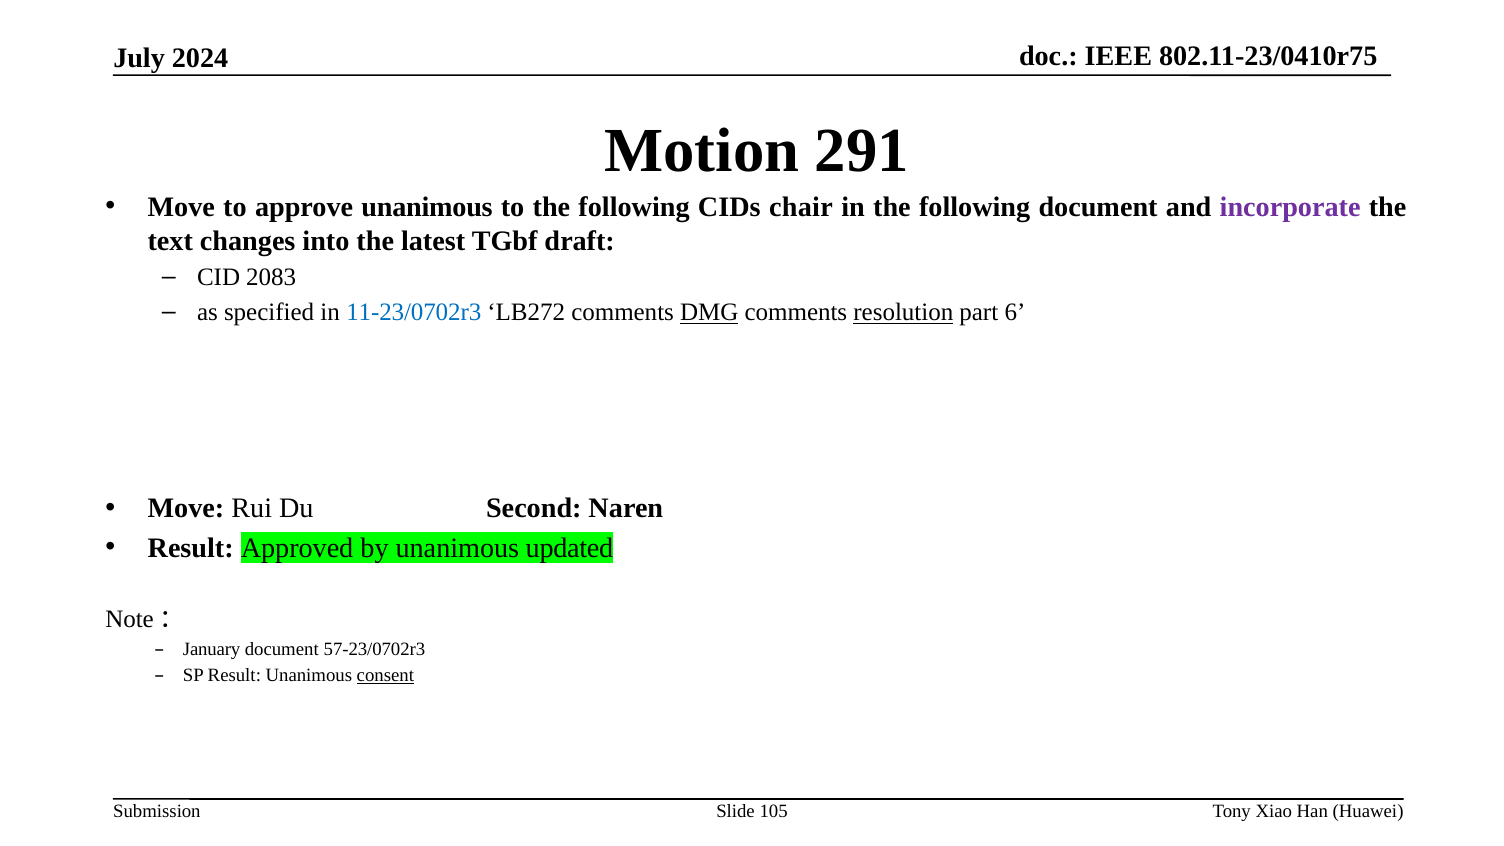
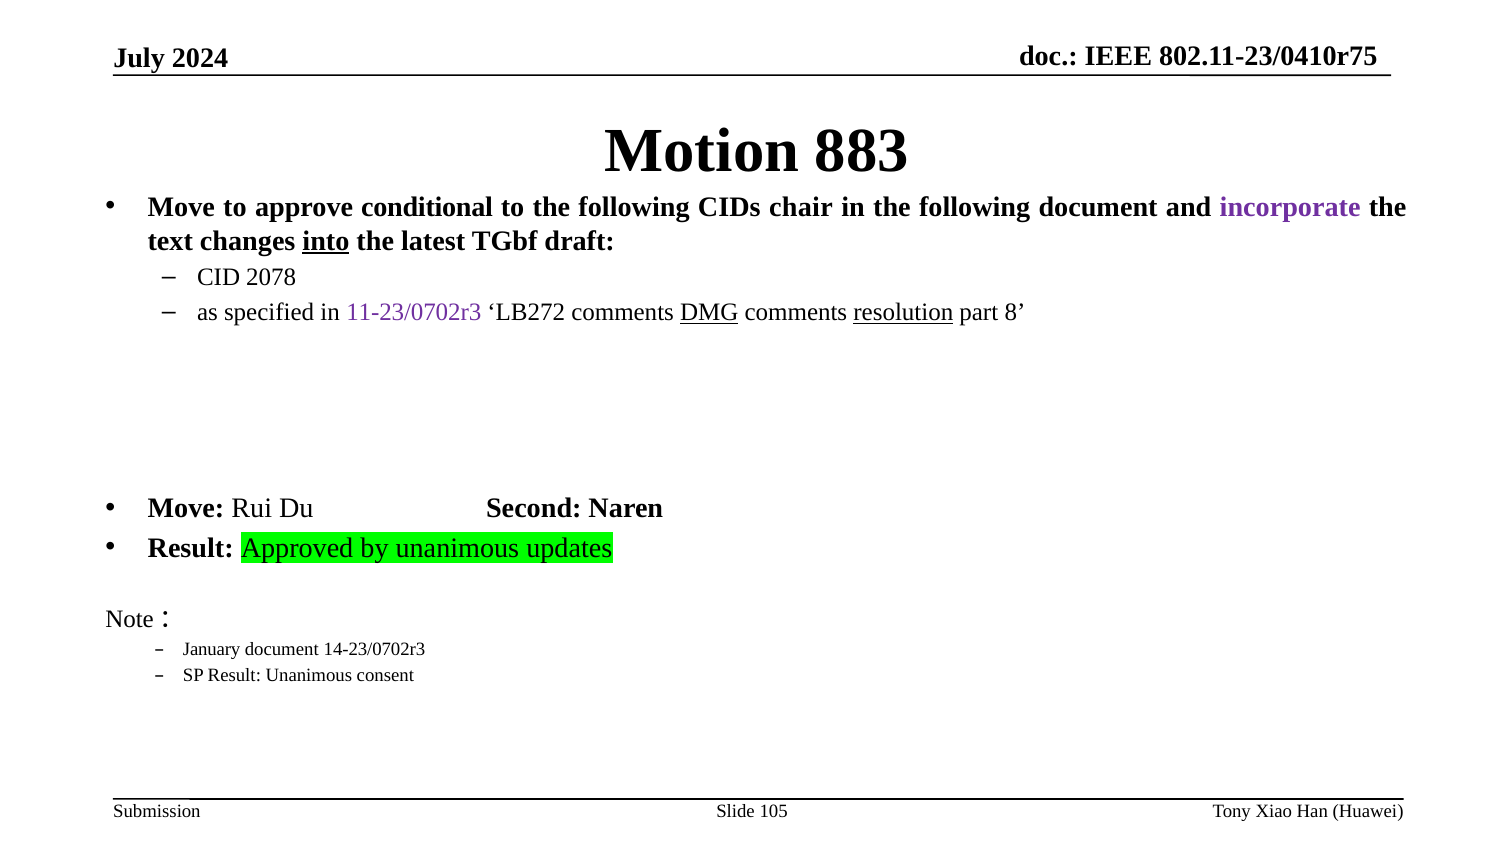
291: 291 -> 883 (862, 151)
approve unanimous: unanimous -> conditional (427, 207)
into underline: none -> present (326, 241)
2083: 2083 -> 2078 (271, 278)
11-23/0702r3 colour: blue -> purple (414, 313)
6: 6 -> 8 (1015, 313)
updated: updated -> updates (569, 548)
57-23/0702r3: 57-23/0702r3 -> 14-23/0702r3 (374, 649)
consent underline: present -> none (385, 676)
